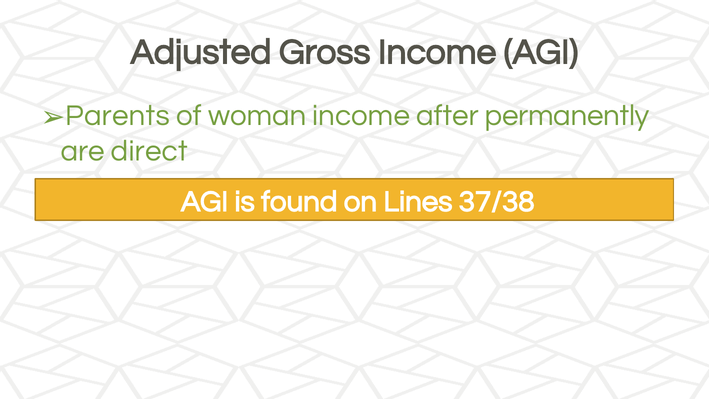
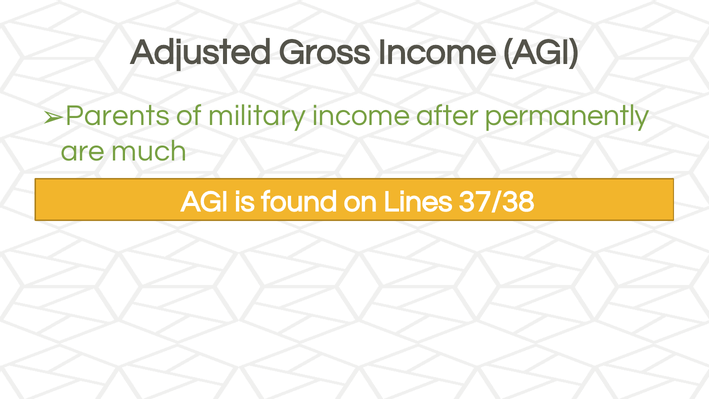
woman: woman -> military (257, 116)
direct: direct -> much (149, 151)
